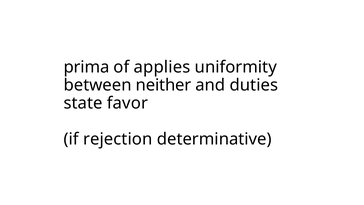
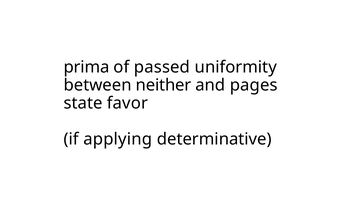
applies: applies -> passed (162, 67)
duties: duties -> pages (254, 85)
rejection: rejection -> applying (118, 139)
